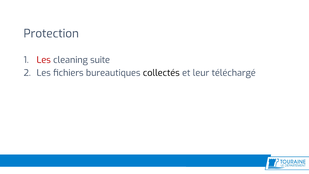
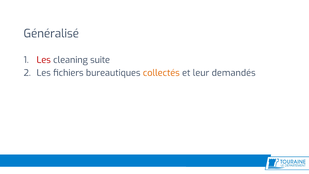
Protection: Protection -> Généralisé (51, 34)
collectés colour: black -> orange (161, 73)
téléchargé: téléchargé -> demandés (234, 73)
